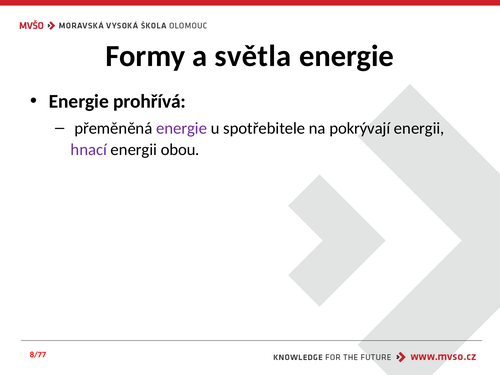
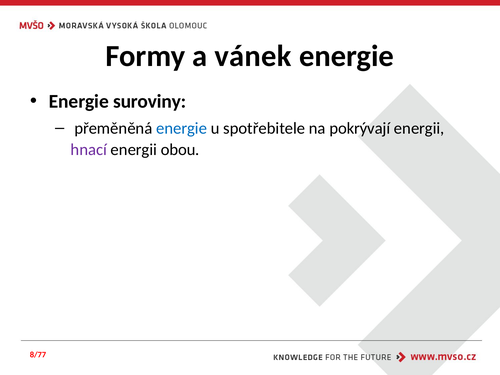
světla: světla -> vánek (253, 56)
prohřívá: prohřívá -> suroviny (150, 101)
energie colour: purple -> blue (182, 128)
